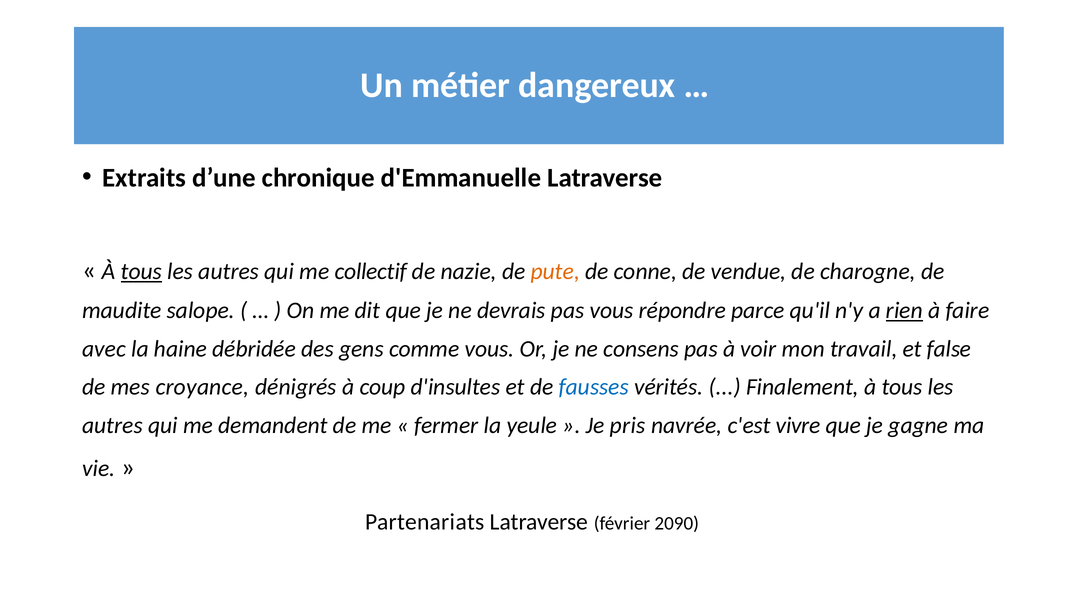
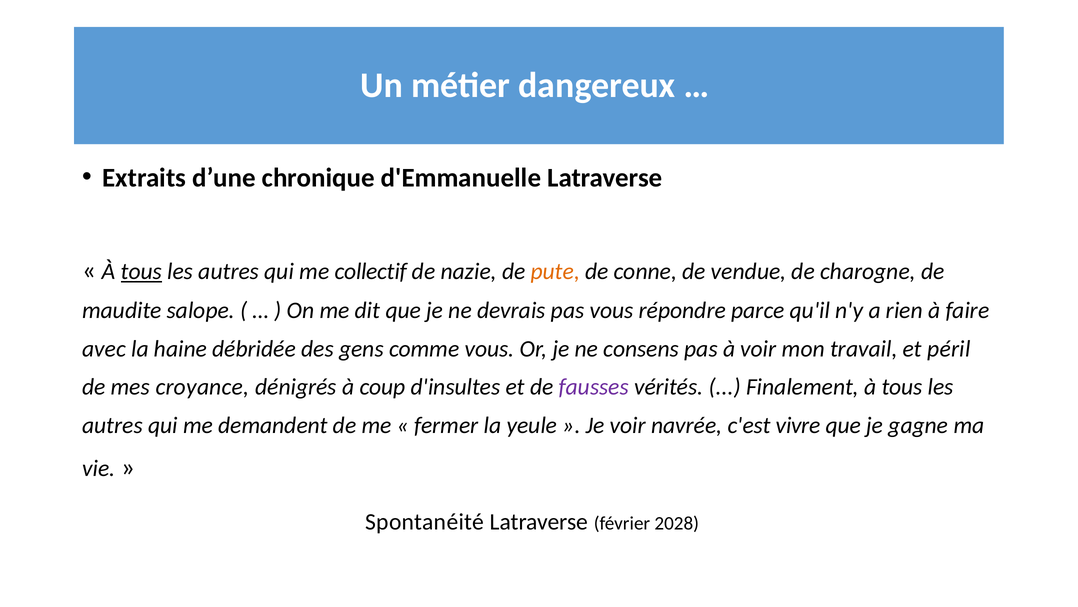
rien underline: present -> none (904, 310)
false: false -> péril (949, 348)
fausses colour: blue -> purple (594, 387)
Je pris: pris -> voir (628, 425)
Partenariats: Partenariats -> Spontanéité (425, 522)
2090: 2090 -> 2028 (677, 523)
